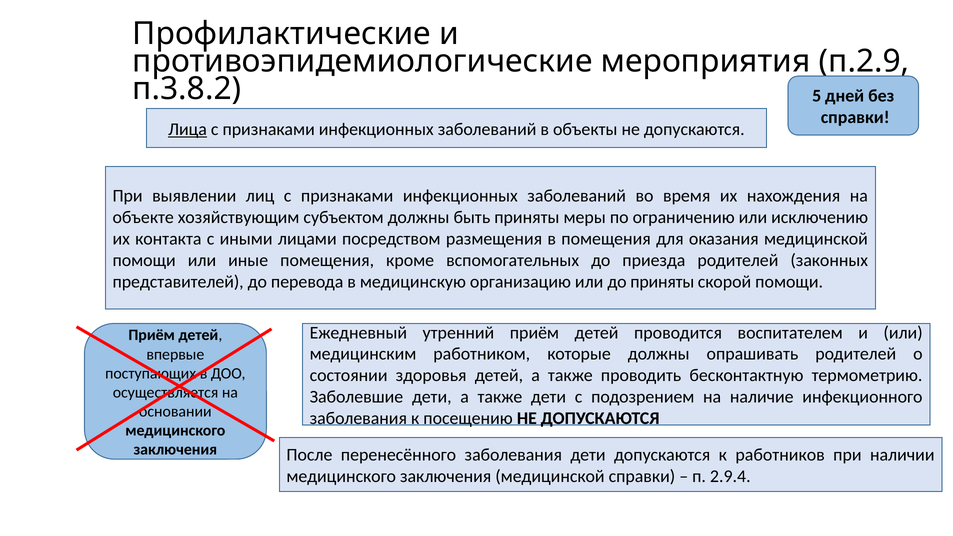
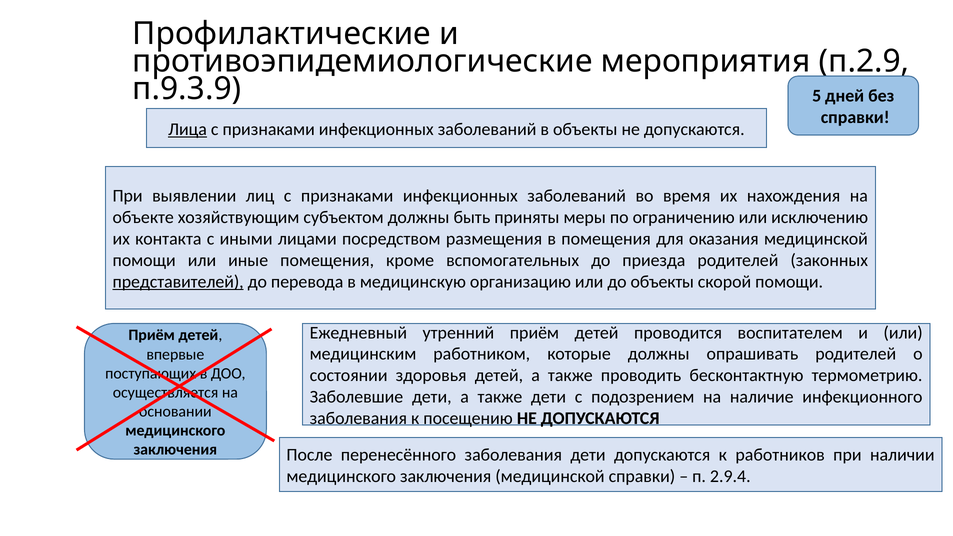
п.3.8.2: п.3.8.2 -> п.9.3.9 (187, 89)
представителей underline: none -> present (178, 282)
до приняты: приняты -> объекты (662, 282)
